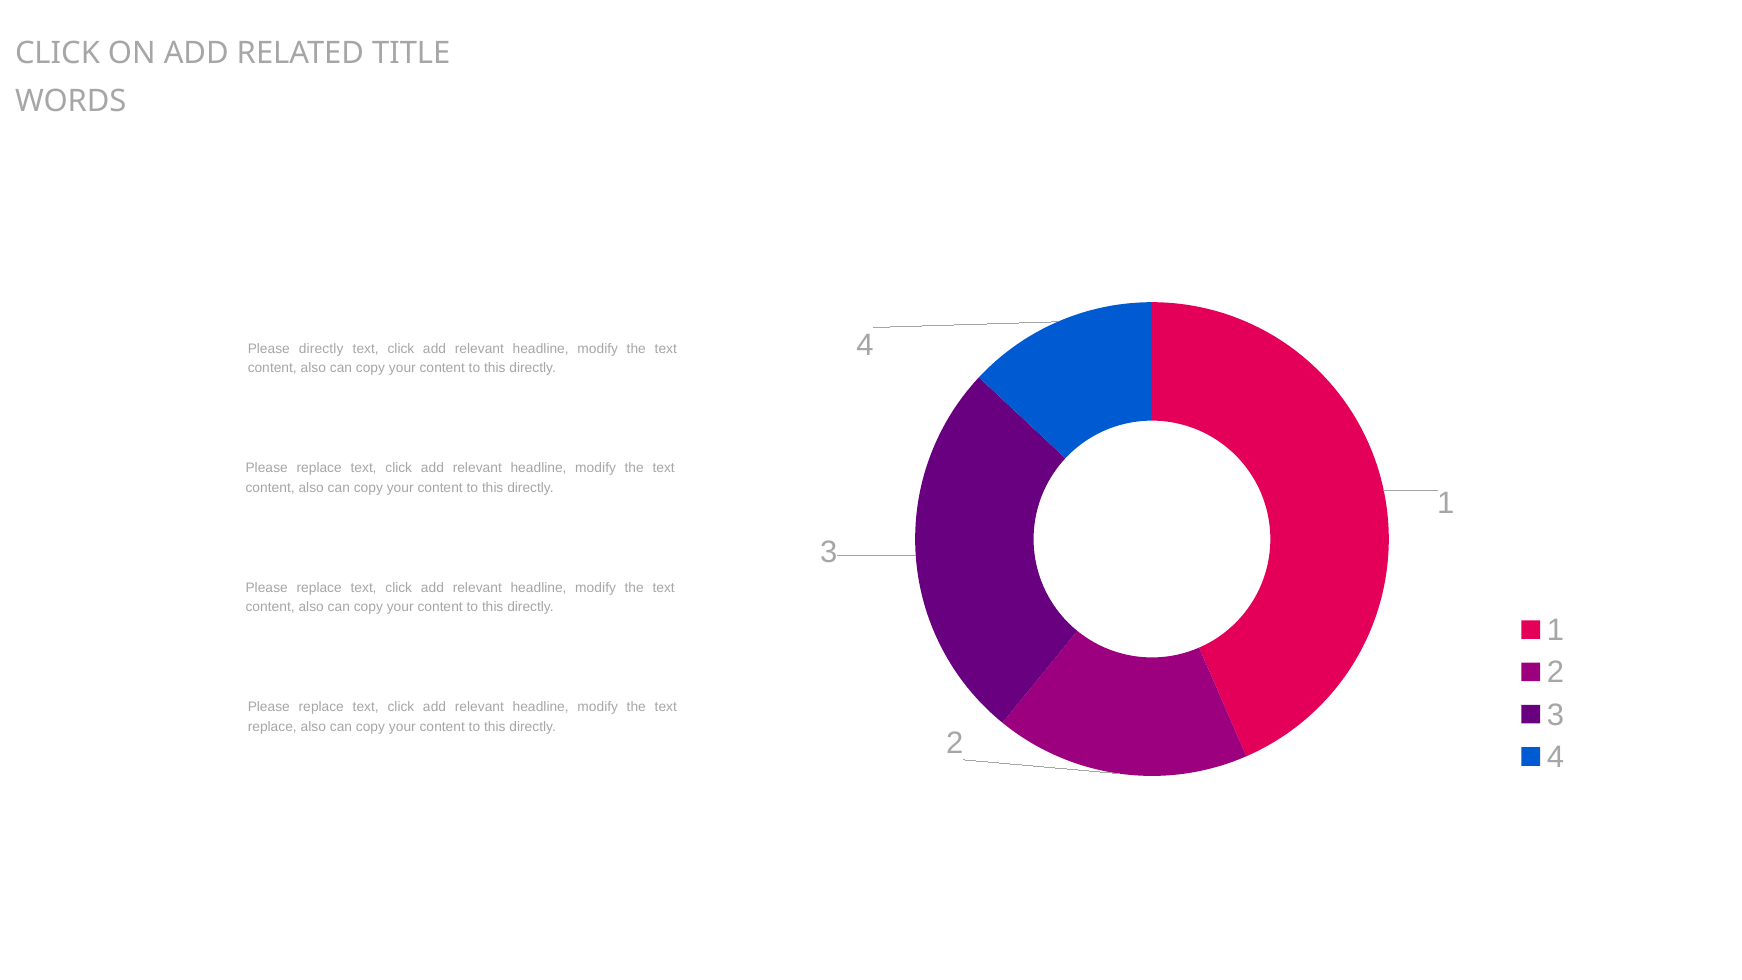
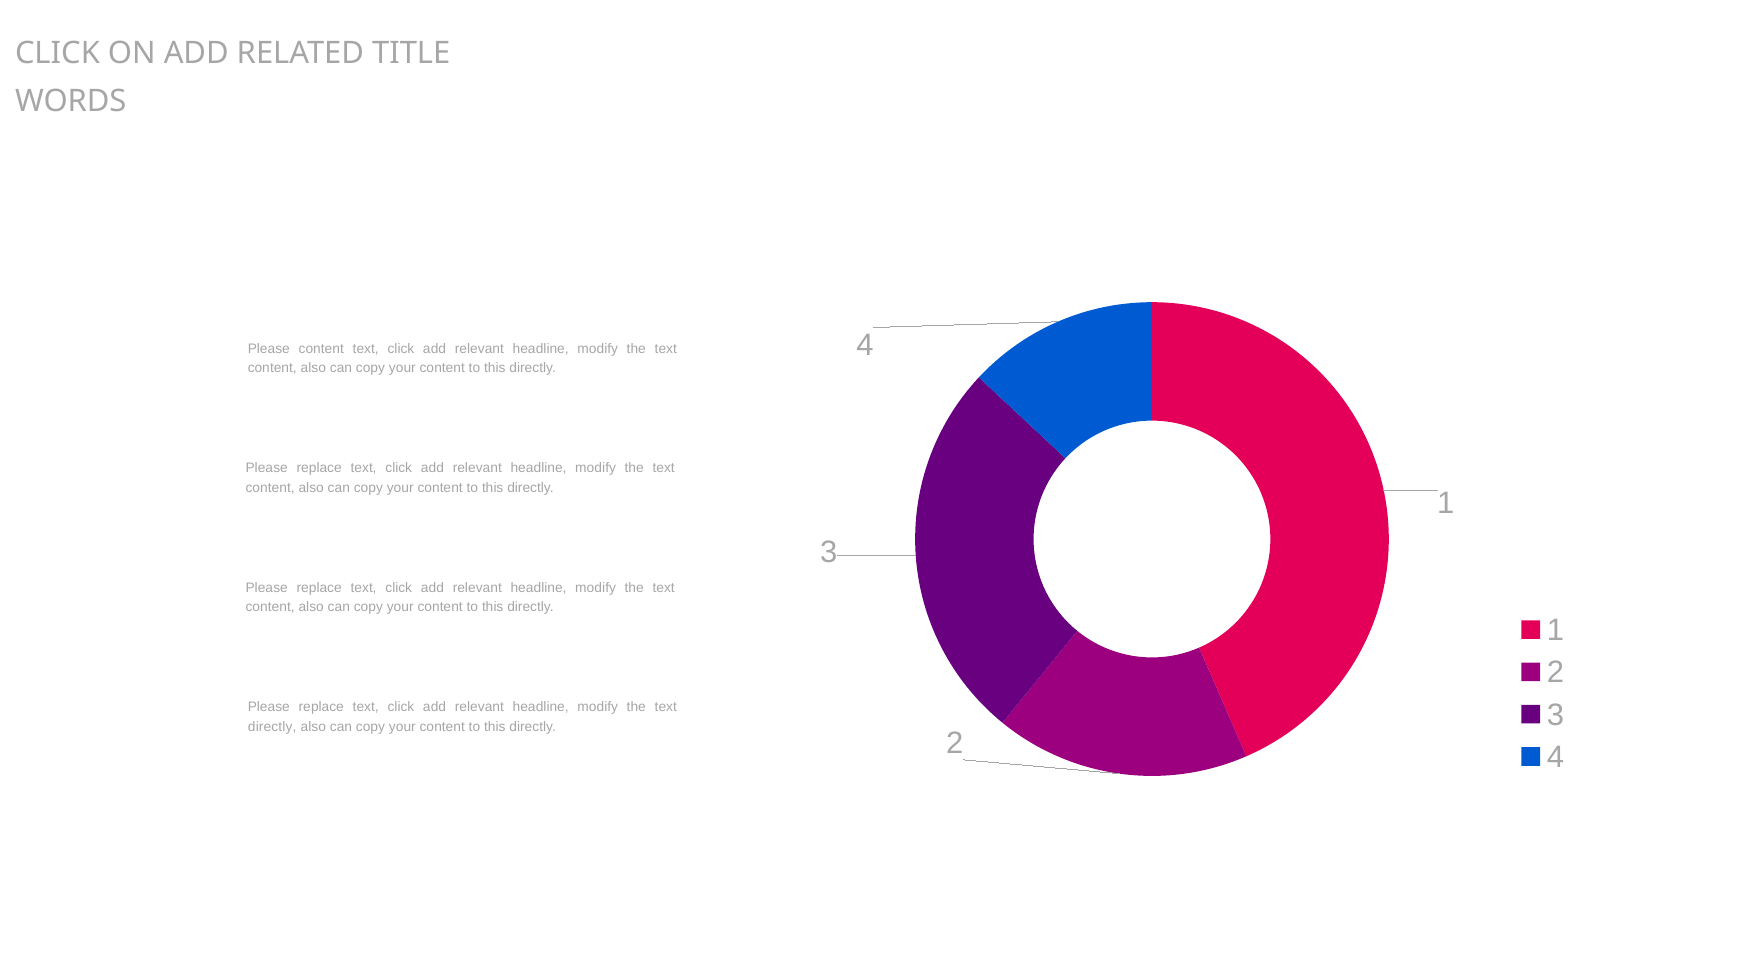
Please directly: directly -> content (321, 348)
replace: replace -> directly (272, 727)
